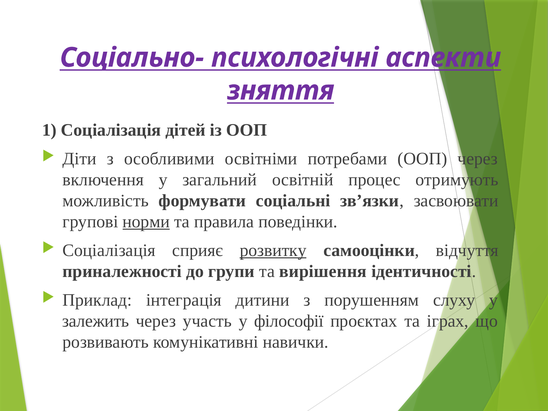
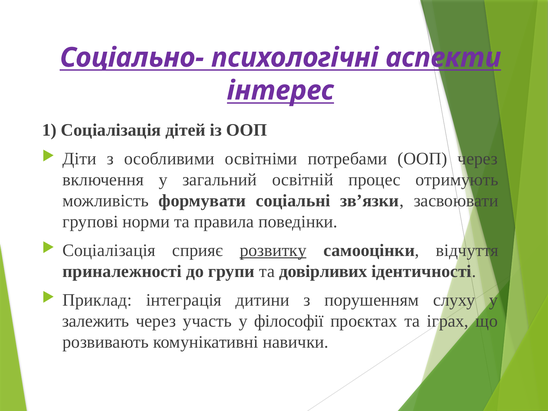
зняття: зняття -> інтерес (280, 91)
норми underline: present -> none (146, 222)
вирішення: вирішення -> довірливих (323, 271)
